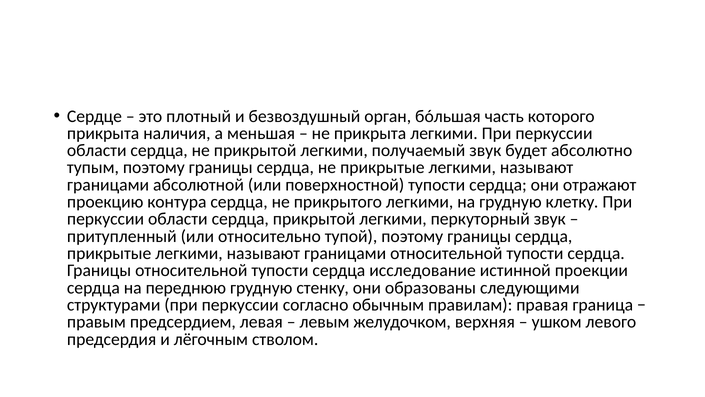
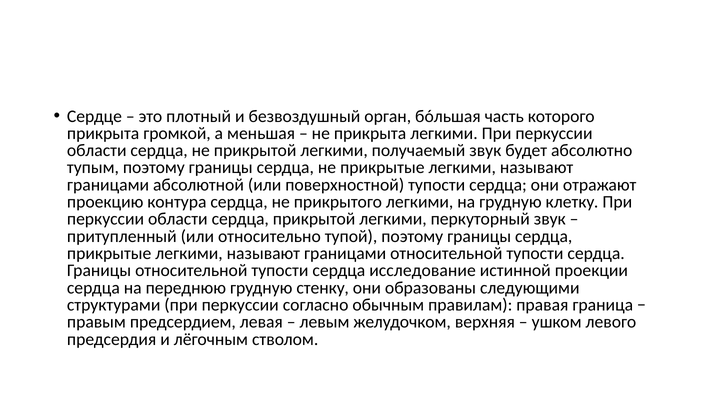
наличия: наличия -> громкой (177, 133)
